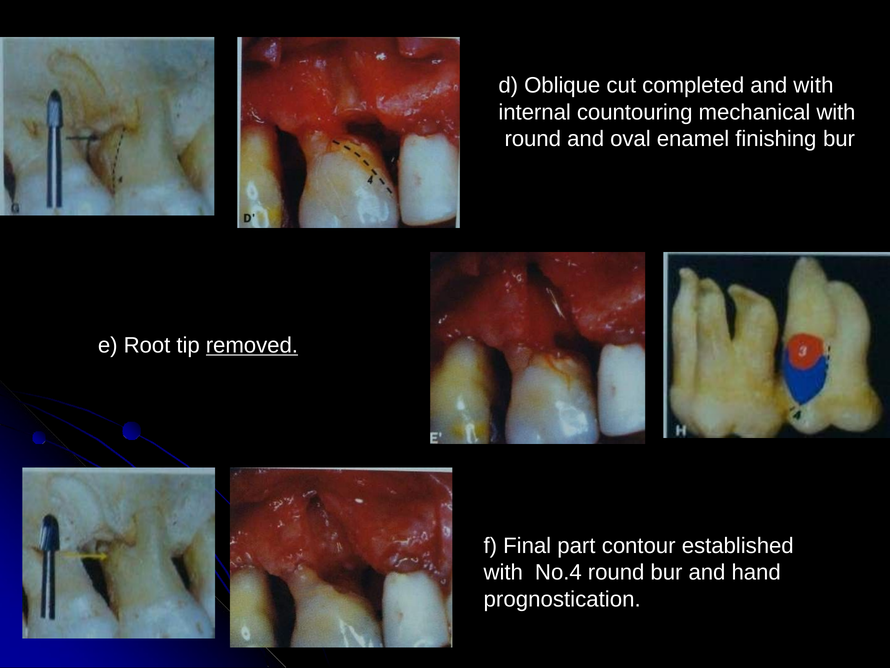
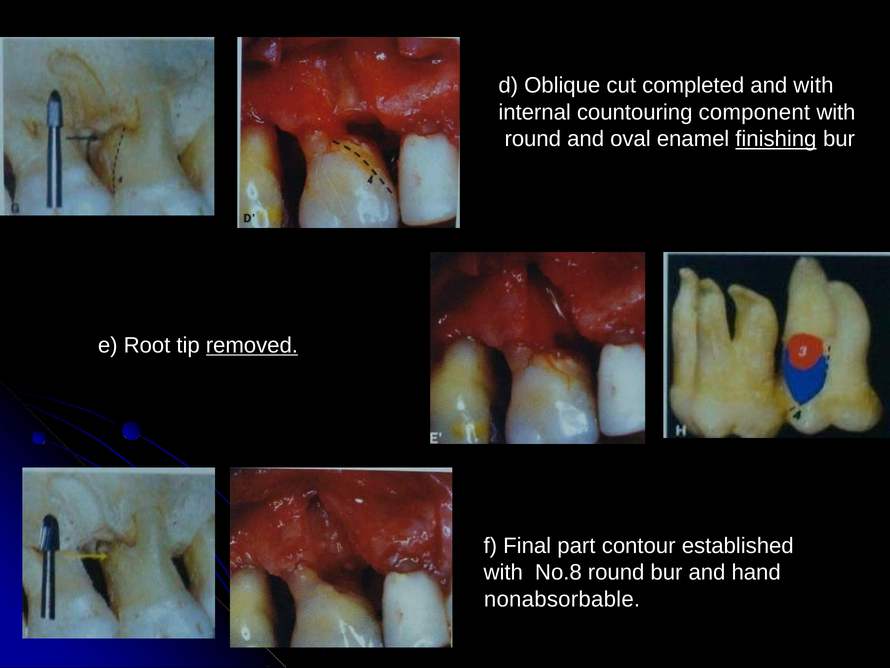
mechanical: mechanical -> component (754, 112)
finishing underline: none -> present (776, 139)
No.4: No.4 -> No.8 (558, 572)
prognostication: prognostication -> nonabsorbable (562, 599)
